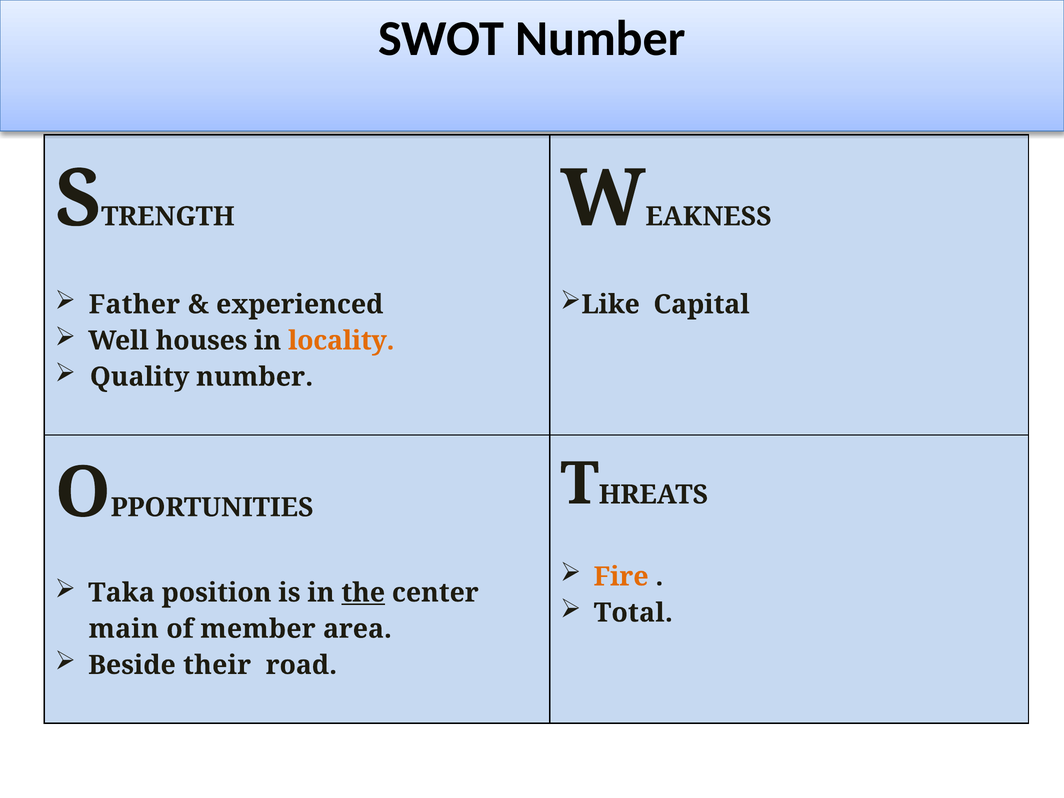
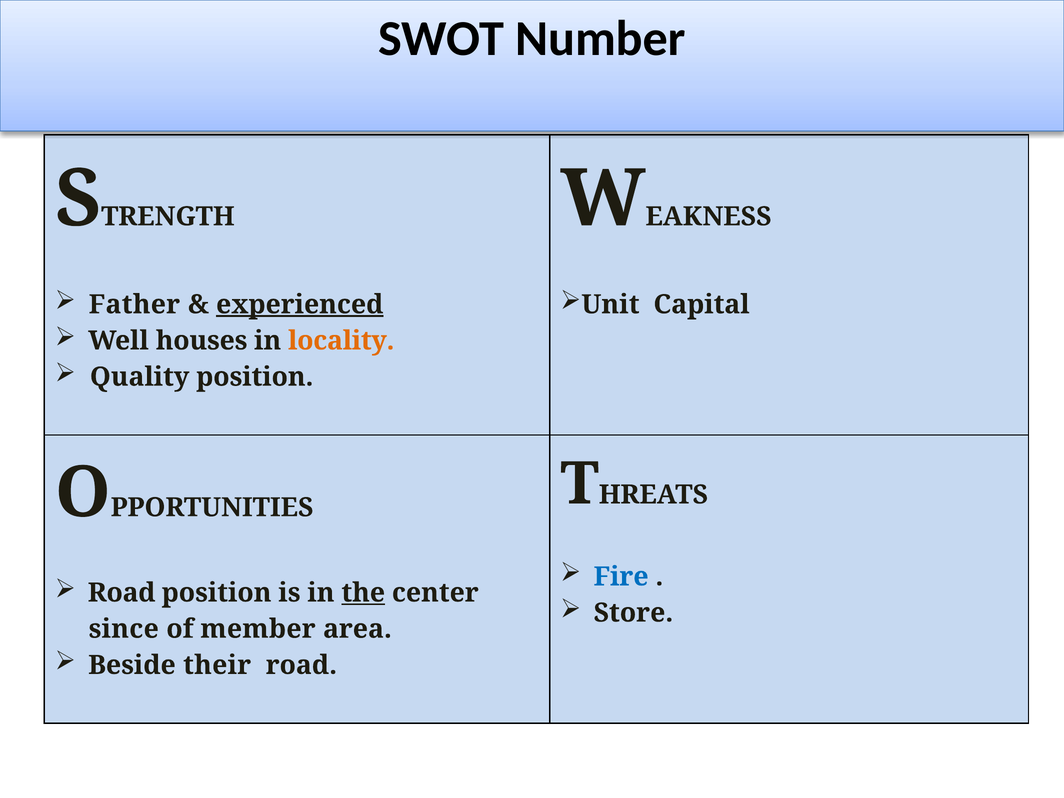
experienced underline: none -> present (300, 305)
Like: Like -> Unit (610, 305)
Quality number: number -> position (255, 377)
Fire colour: orange -> blue (621, 577)
Taka: Taka -> Road (122, 593)
Total: Total -> Store (633, 613)
main: main -> since (124, 629)
